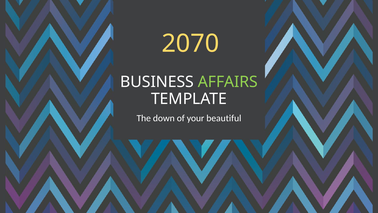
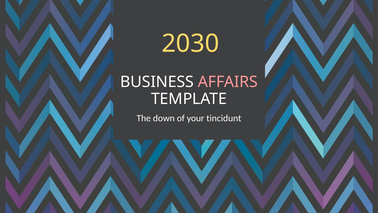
2070: 2070 -> 2030 (190, 43)
AFFAIRS colour: light green -> pink (228, 82)
beautiful: beautiful -> tincidunt (224, 118)
